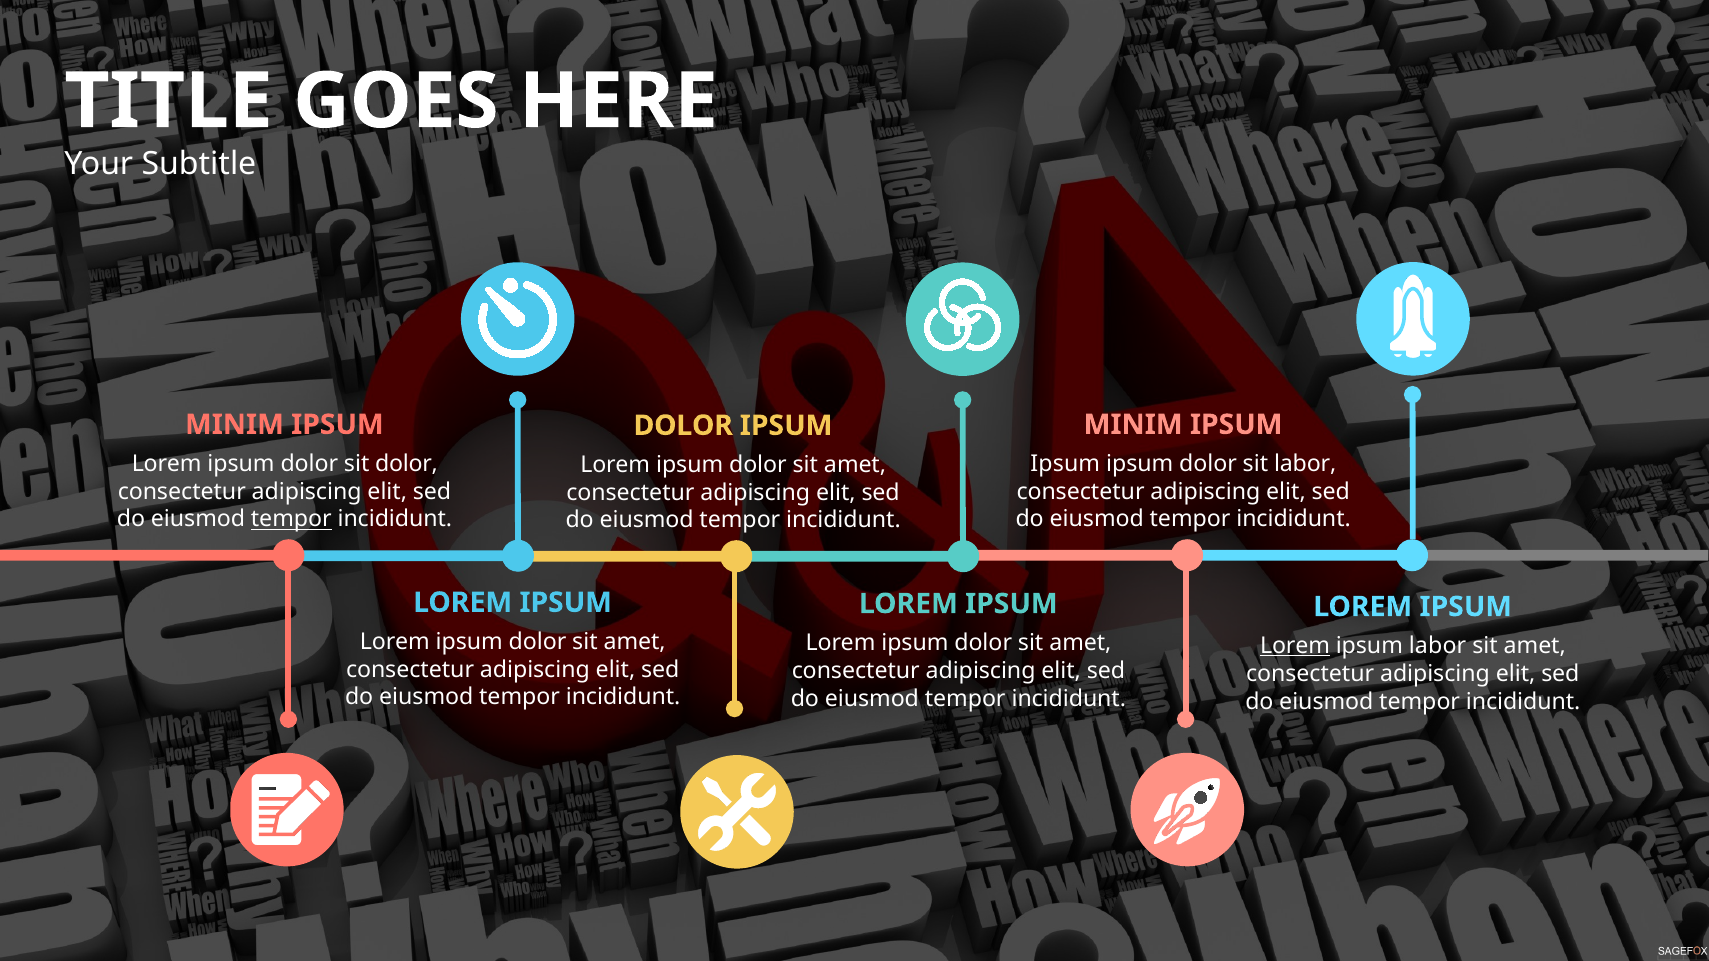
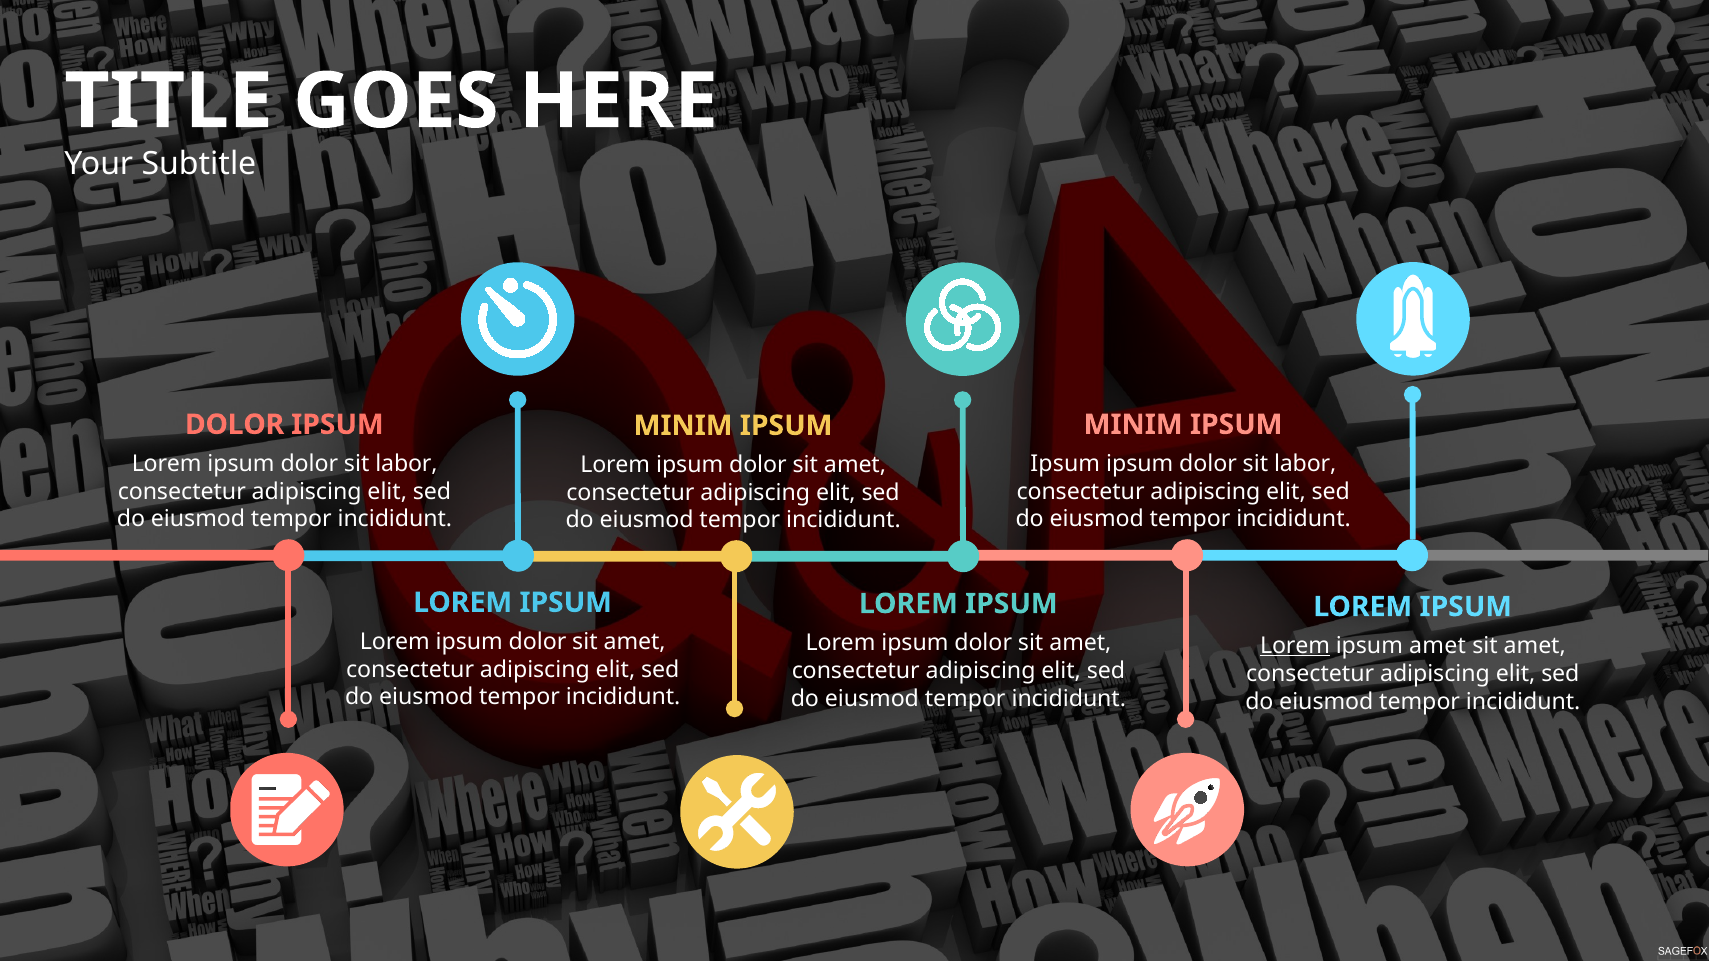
MINIM: MINIM -> DOLOR (235, 425)
DOLOR: DOLOR -> MINIM (683, 426)
dolor: dolor -> labor (406, 464)
tempor underline: present -> none (291, 519)
ipsum labor: labor -> amet (1438, 646)
